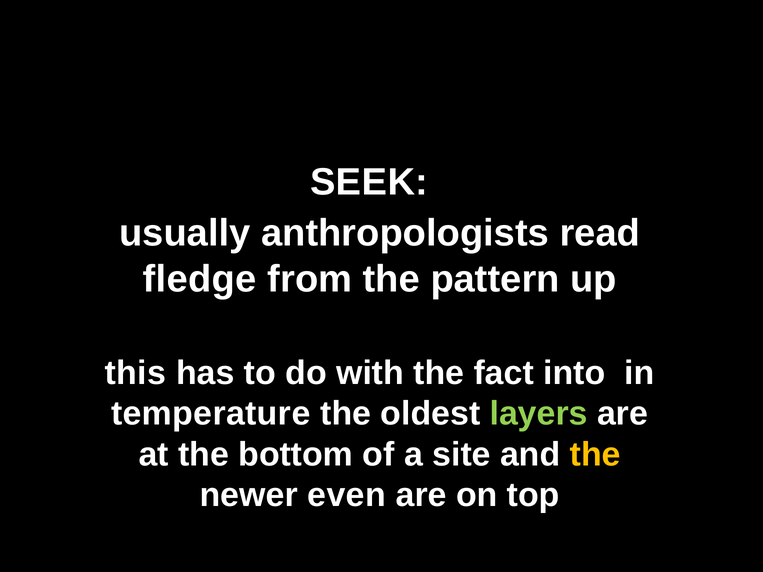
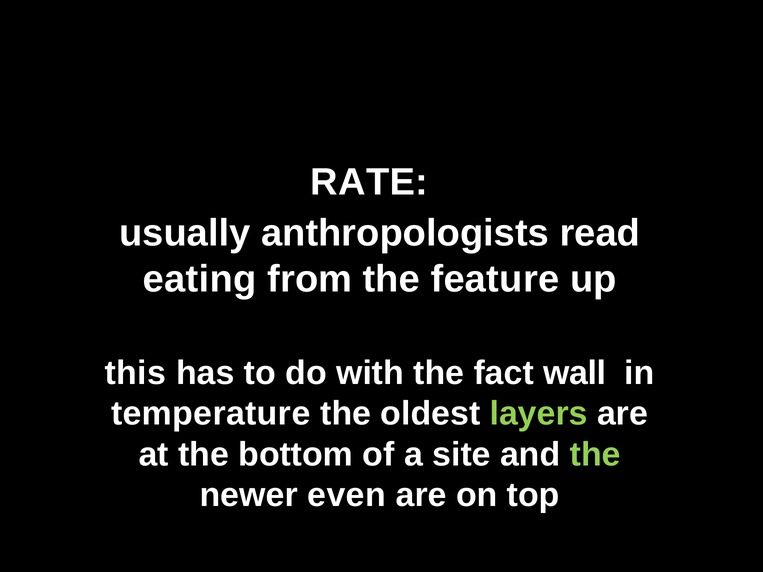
SEEK: SEEK -> RATE (369, 182)
fledge: fledge -> eating (200, 279)
pattern: pattern -> feature (495, 279)
into: into -> wall (575, 373)
the colour: yellow -> light green (595, 455)
